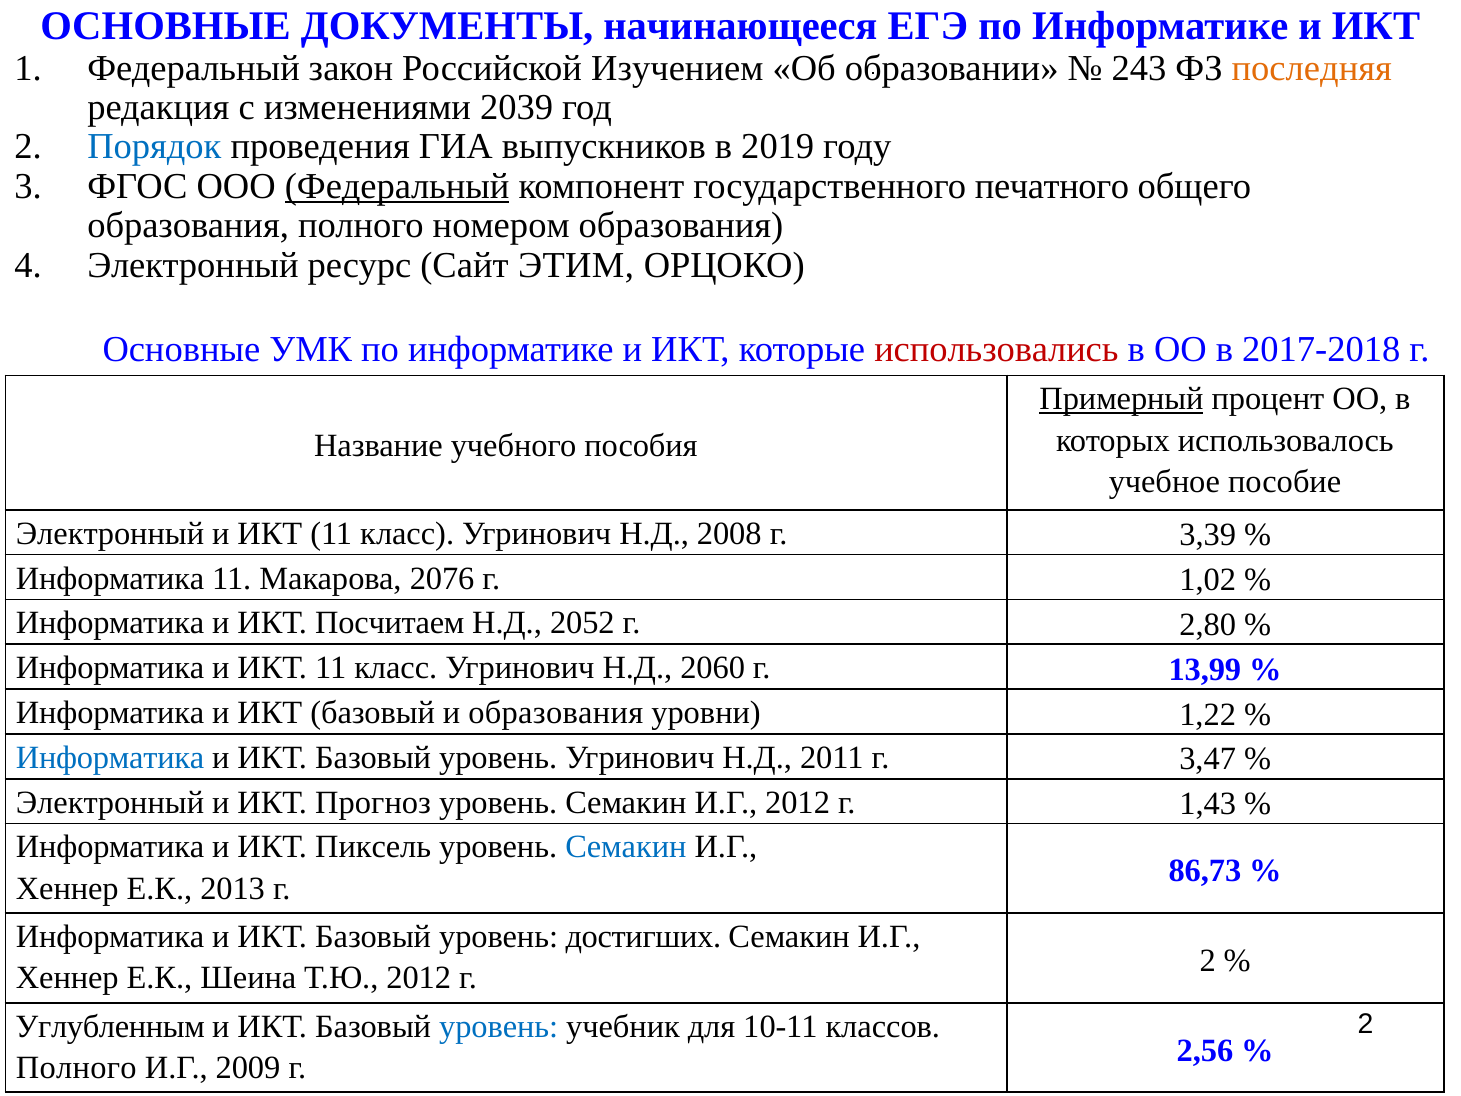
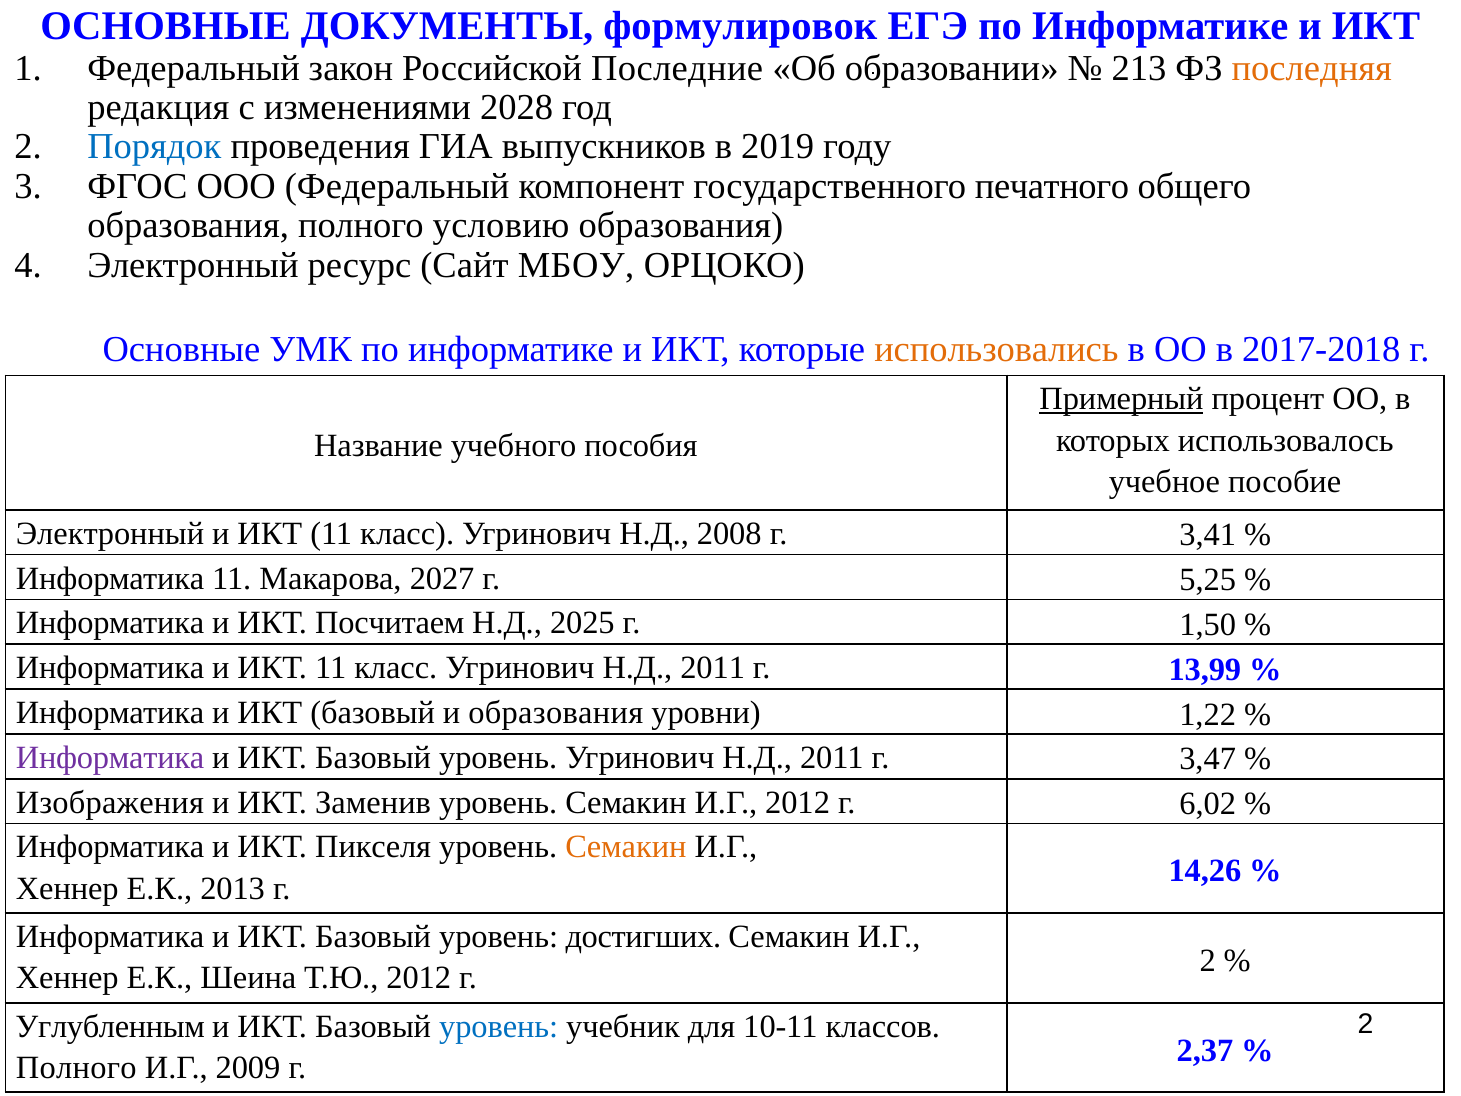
начинающееся: начинающееся -> формулировок (740, 26)
Изучением: Изучением -> Последние (677, 68)
243: 243 -> 213 (1139, 68)
2039: 2039 -> 2028 (517, 107)
Федеральный underline: present -> none (397, 186)
номером: номером -> условию (501, 226)
ЭТИМ: ЭТИМ -> МБОУ (576, 265)
использовались colour: red -> orange (996, 350)
3,39: 3,39 -> 3,41 (1208, 535)
2076: 2076 -> 2027 (442, 578)
1,02: 1,02 -> 5,25 (1208, 580)
2052: 2052 -> 2025 (582, 623)
2,80: 2,80 -> 1,50 (1208, 625)
класс Угринович Н.Д 2060: 2060 -> 2011 (713, 668)
Информатика colour: blue -> purple (110, 757)
Электронный: Электронный -> Изображения (110, 802)
Прогноз: Прогноз -> Заменив (373, 802)
1,43: 1,43 -> 6,02 (1208, 804)
Пиксель: Пиксель -> Пикселя (373, 847)
Семакин colour: blue -> orange (626, 847)
86,73: 86,73 -> 14,26 (1205, 871)
2,56: 2,56 -> 2,37 (1205, 1050)
